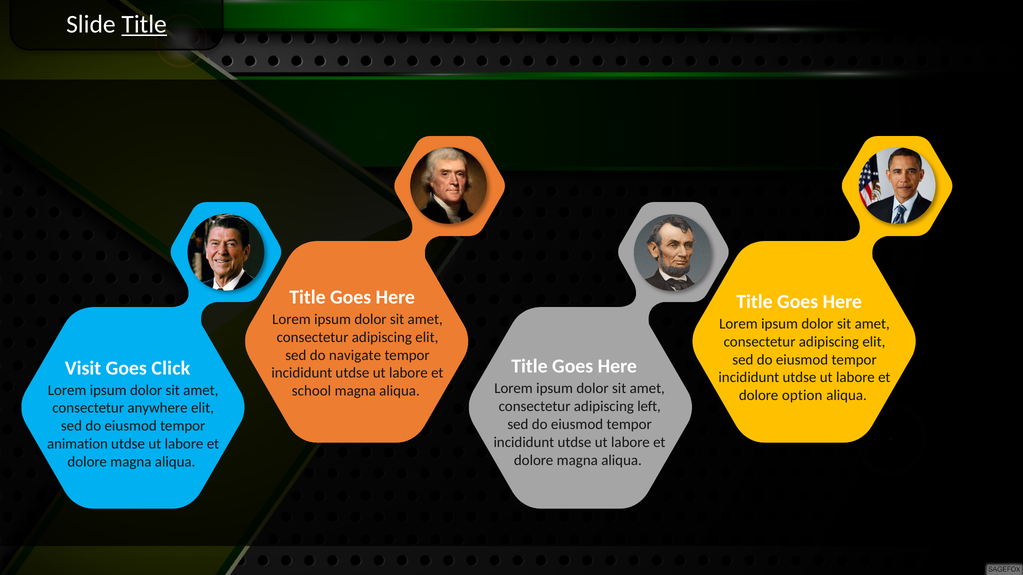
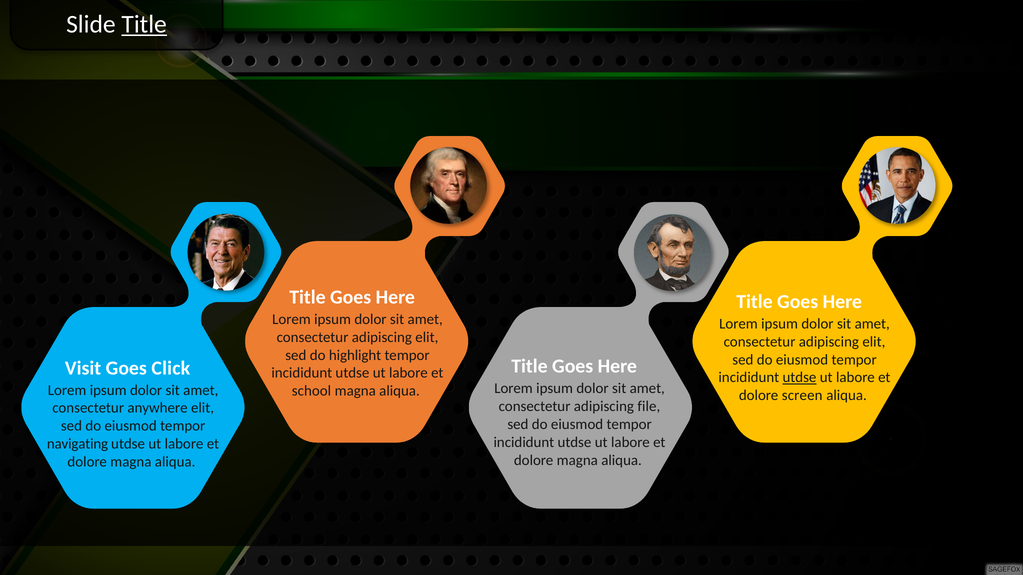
navigate: navigate -> highlight (355, 355)
utdse underline: none -> present (799, 378)
option: option -> screen (802, 396)
left: left -> file (649, 407)
animation: animation -> navigating (78, 444)
